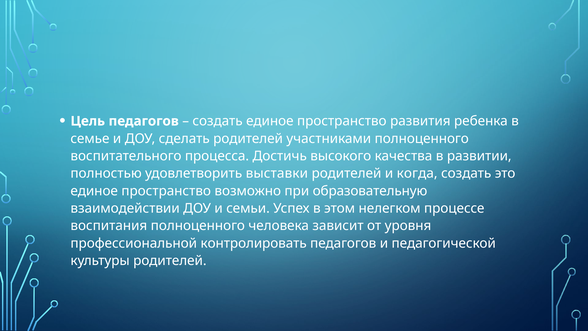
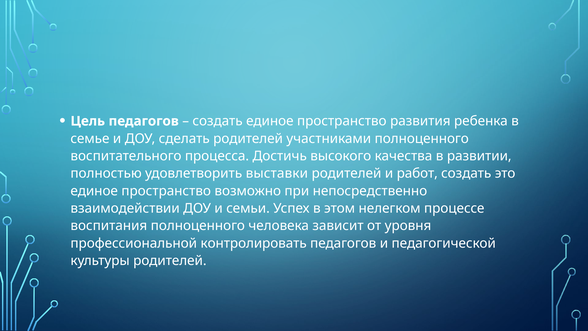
когда: когда -> работ (417, 173)
образовательную: образовательную -> непосредственно (370, 191)
